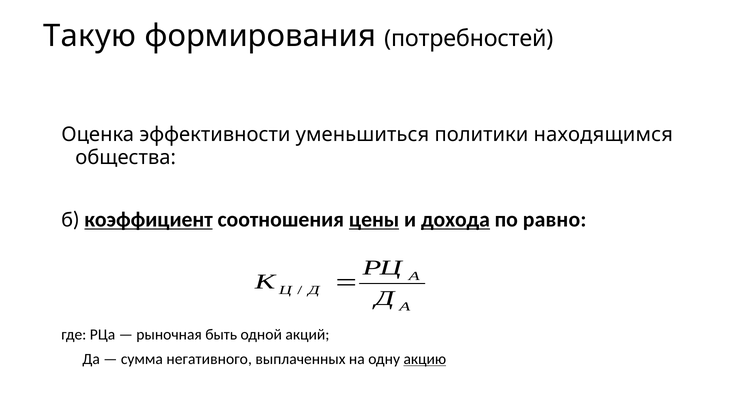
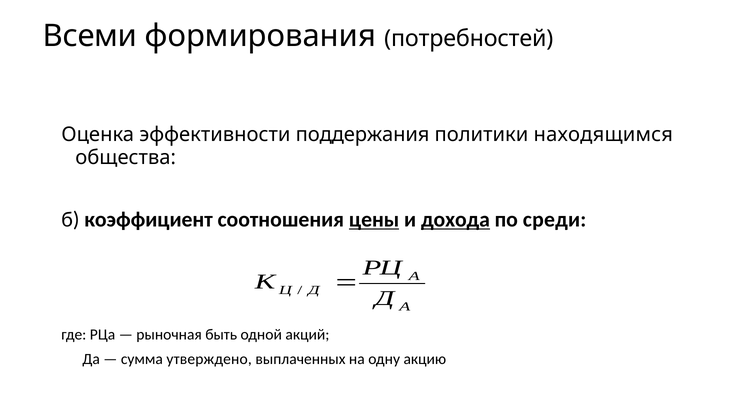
Такую: Такую -> Всеми (90, 36)
уменьшиться: уменьшиться -> поддержания (363, 135)
коэффициент underline: present -> none (148, 220)
равно: равно -> среди (555, 220)
негативного: негативного -> утверждено (209, 359)
акцию underline: present -> none (425, 359)
